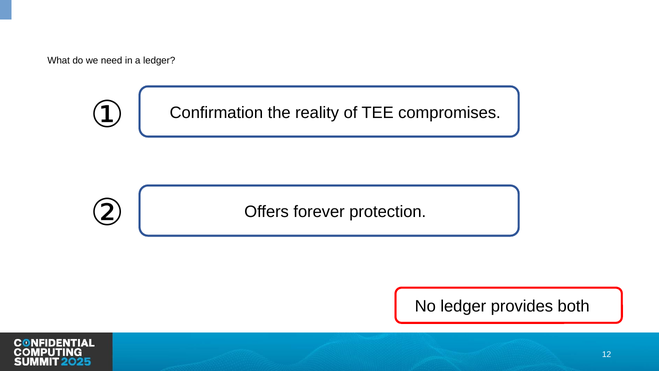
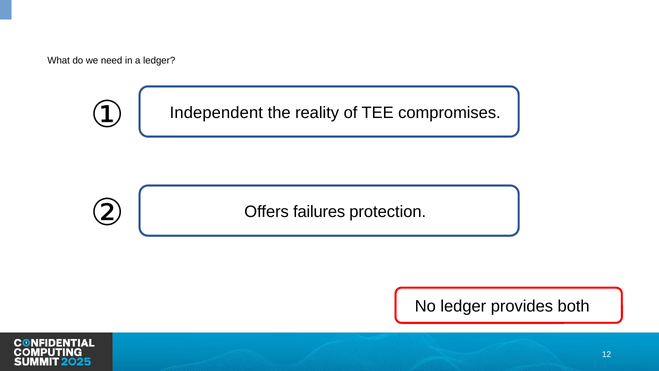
Confirmation: Confirmation -> Independent (216, 113)
forever: forever -> failures (319, 212)
